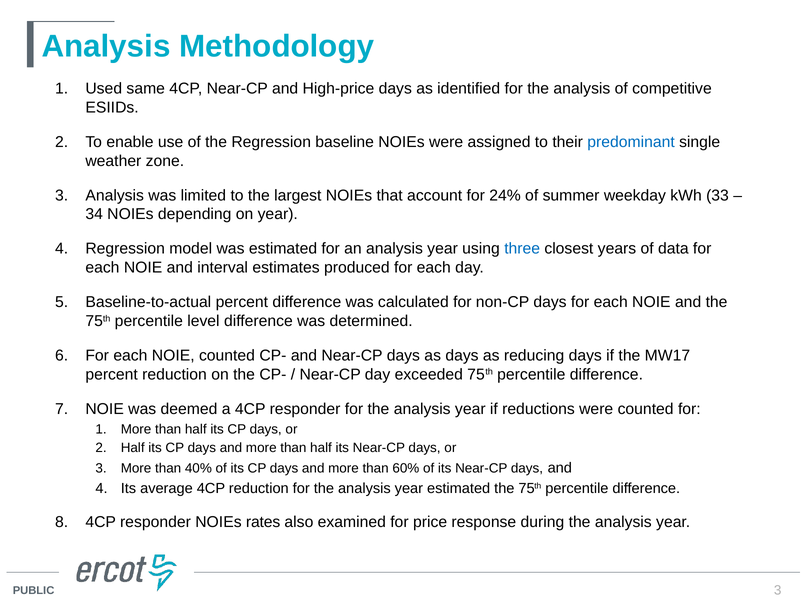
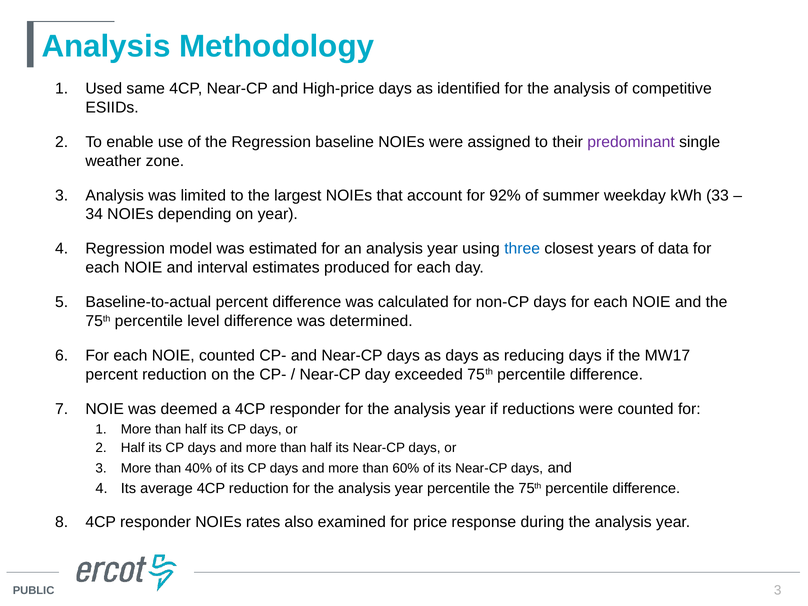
predominant colour: blue -> purple (631, 142)
24%: 24% -> 92% (505, 195)
year estimated: estimated -> percentile (459, 488)
